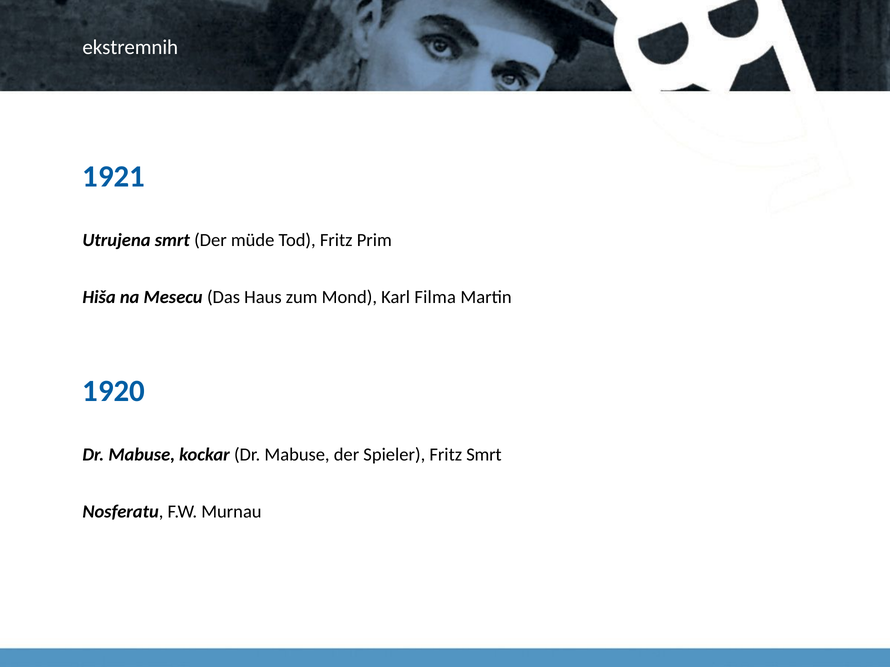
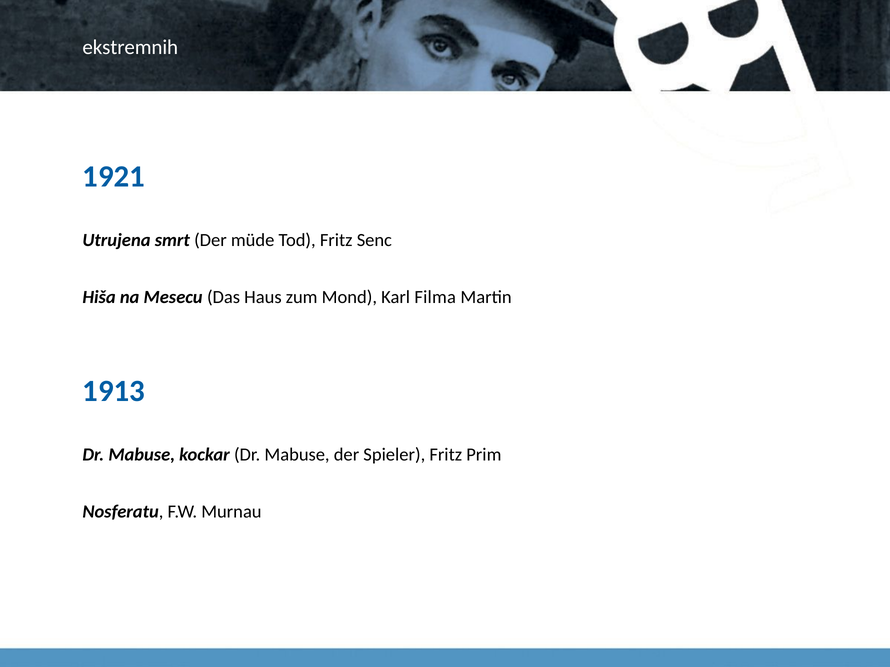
Prim: Prim -> Senc (374, 240)
1920: 1920 -> 1913 (114, 391)
Fritz Smrt: Smrt -> Prim (484, 455)
